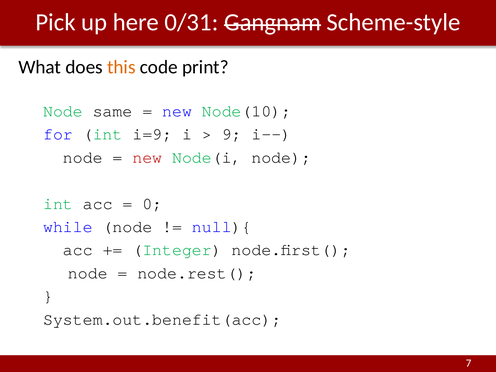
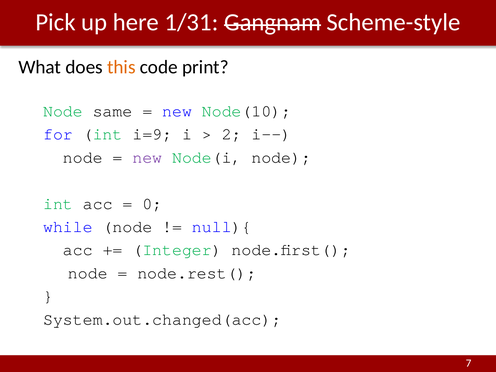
0/31: 0/31 -> 1/31 (191, 22)
9: 9 -> 2 (232, 134)
new colour: red -> purple (147, 157)
System.out.benefit(acc: System.out.benefit(acc -> System.out.changed(acc (162, 319)
